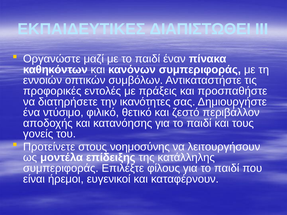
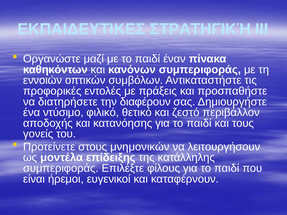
ΔΙΑΠΙΣΤΩΘΕΙ: ΔΙΑΠΙΣΤΩΘΕΙ -> ΣΤΡΑΤΗΓΙΚΉ (200, 29)
ικανότητες: ικανότητες -> διαφέρουν (145, 102)
νοημοσύνης: νοημοσύνης -> μνημονικών (140, 147)
